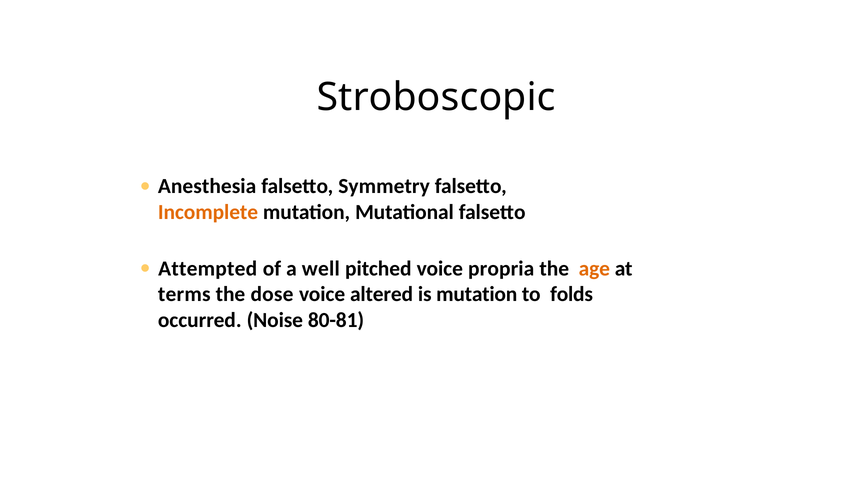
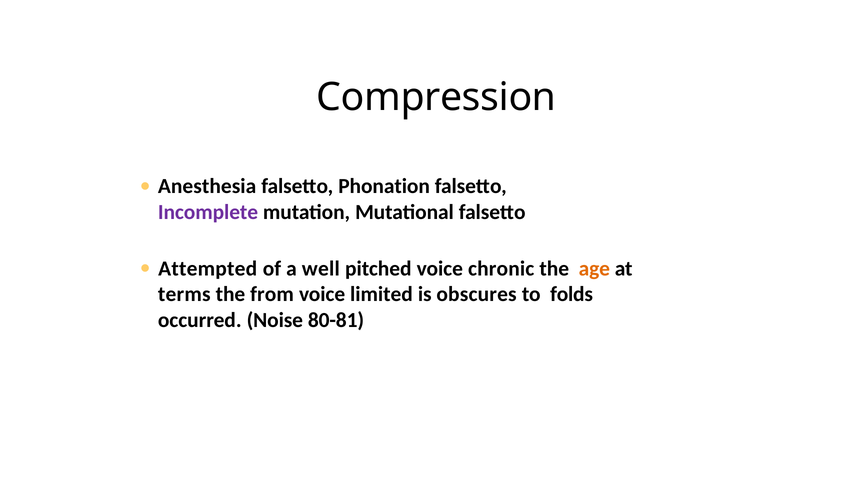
Stroboscopic: Stroboscopic -> Compression (436, 97)
Symmetry: Symmetry -> Phonation (384, 186)
Incomplete colour: orange -> purple (208, 212)
propria: propria -> chronic (501, 269)
dose: dose -> from (272, 294)
altered: altered -> limited (381, 294)
is mutation: mutation -> obscures (477, 294)
